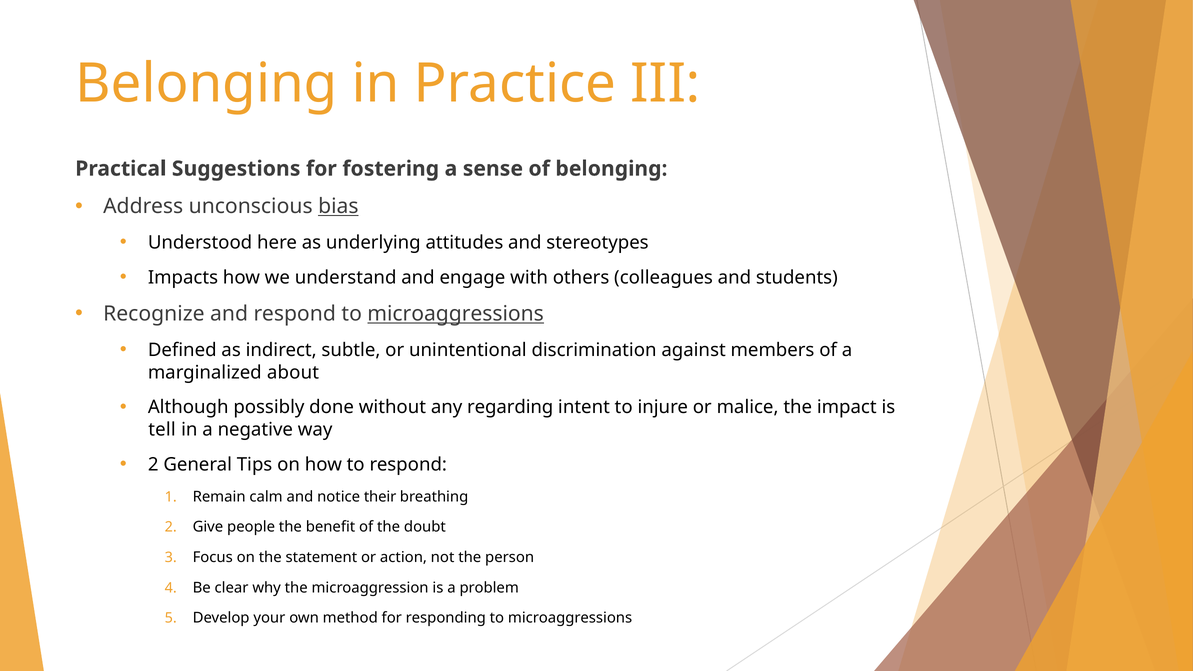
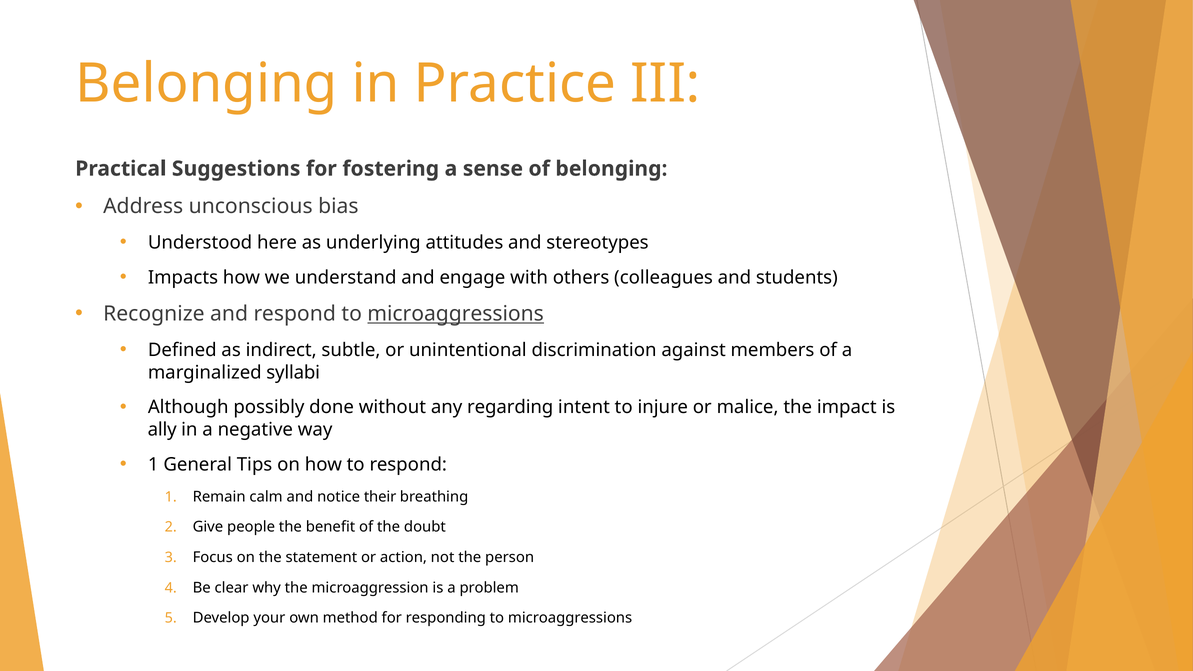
bias underline: present -> none (338, 207)
about: about -> syllabi (293, 372)
tell: tell -> ally (162, 430)
2: 2 -> 1 (153, 464)
